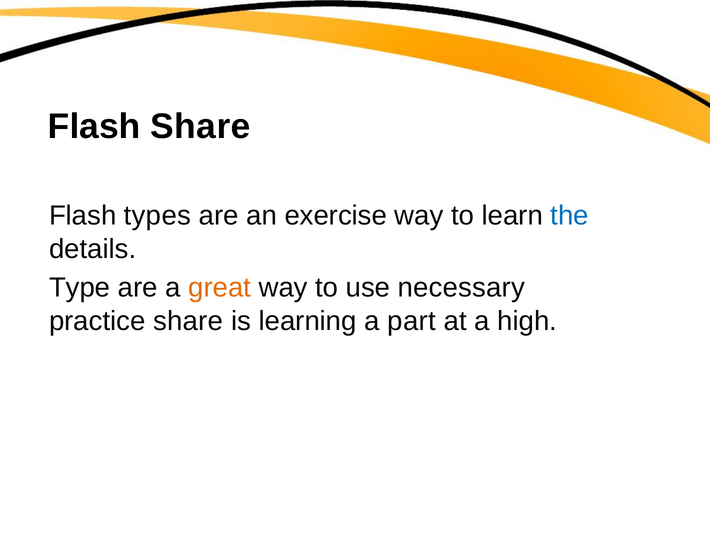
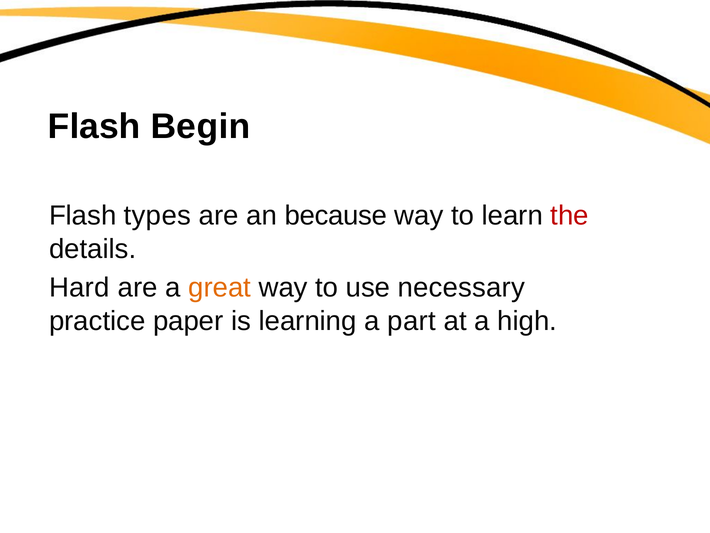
Flash Share: Share -> Begin (200, 126)
exercise: exercise -> because (336, 216)
the colour: blue -> red (570, 216)
Type: Type -> Hard (79, 287)
practice share: share -> paper (188, 321)
